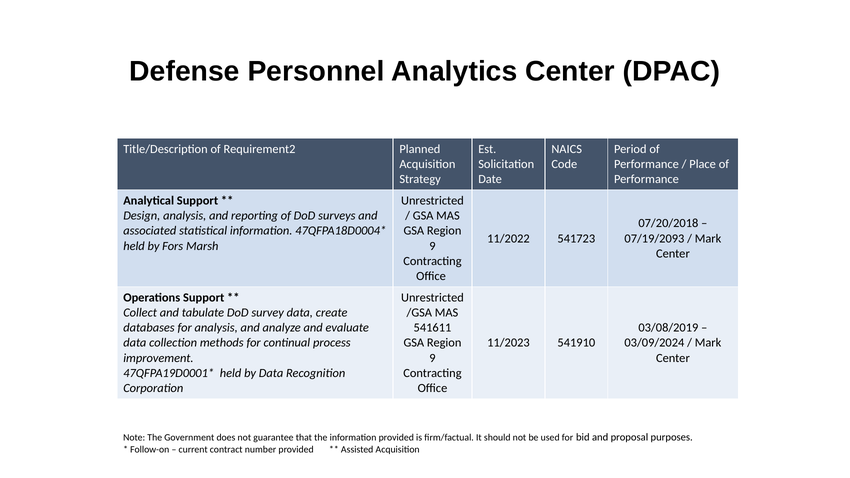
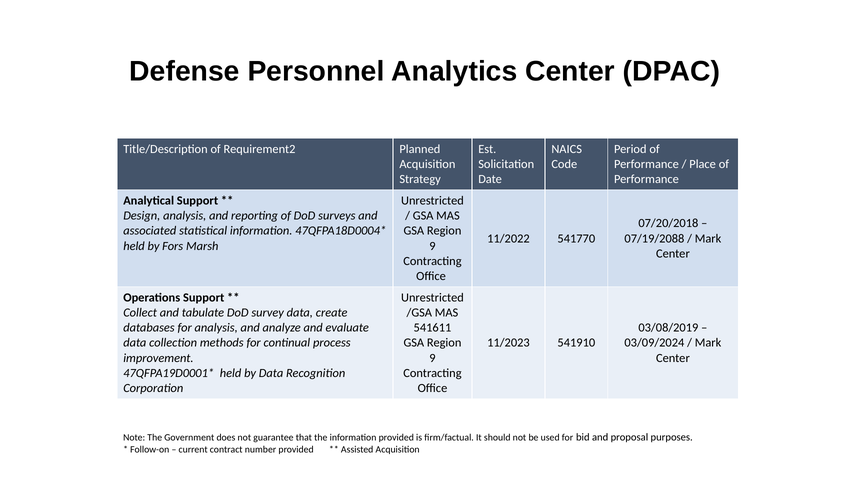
541723: 541723 -> 541770 (576, 239)
07/19/2093: 07/19/2093 -> 07/19/2088 (654, 239)
